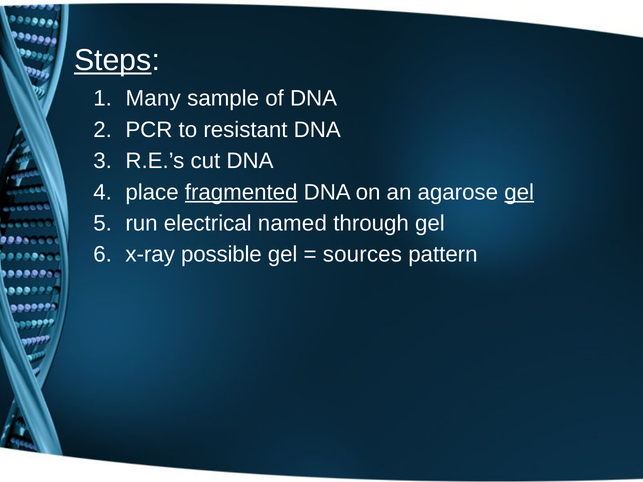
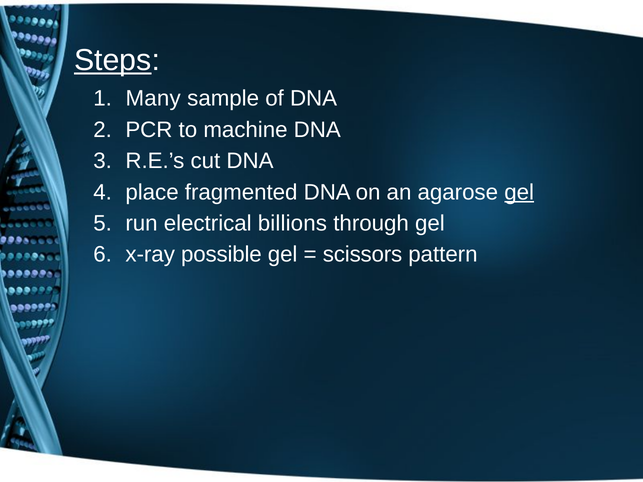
resistant: resistant -> machine (245, 130)
fragmented underline: present -> none (241, 192)
named: named -> billions (292, 224)
sources: sources -> scissors (363, 255)
